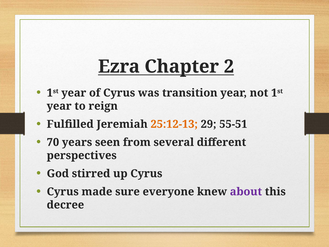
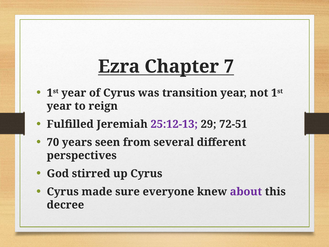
2: 2 -> 7 (229, 66)
25:12-13 colour: orange -> purple (174, 124)
55-51: 55-51 -> 72-51 (233, 124)
